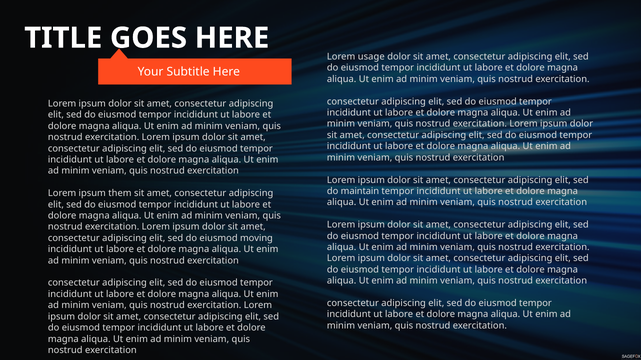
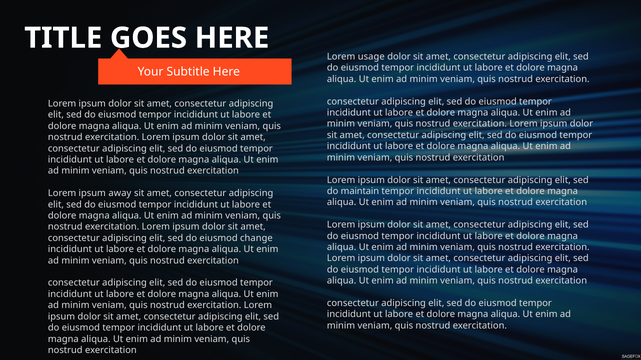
them: them -> away (120, 194)
moving: moving -> change (256, 238)
